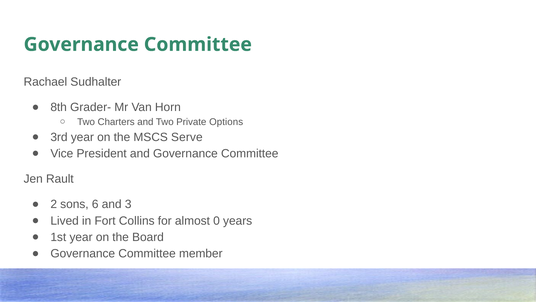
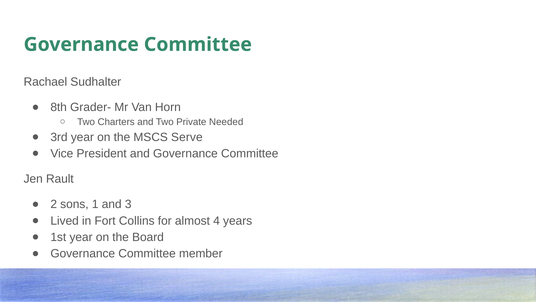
Options: Options -> Needed (226, 122)
6: 6 -> 1 (95, 204)
0: 0 -> 4 (216, 220)
